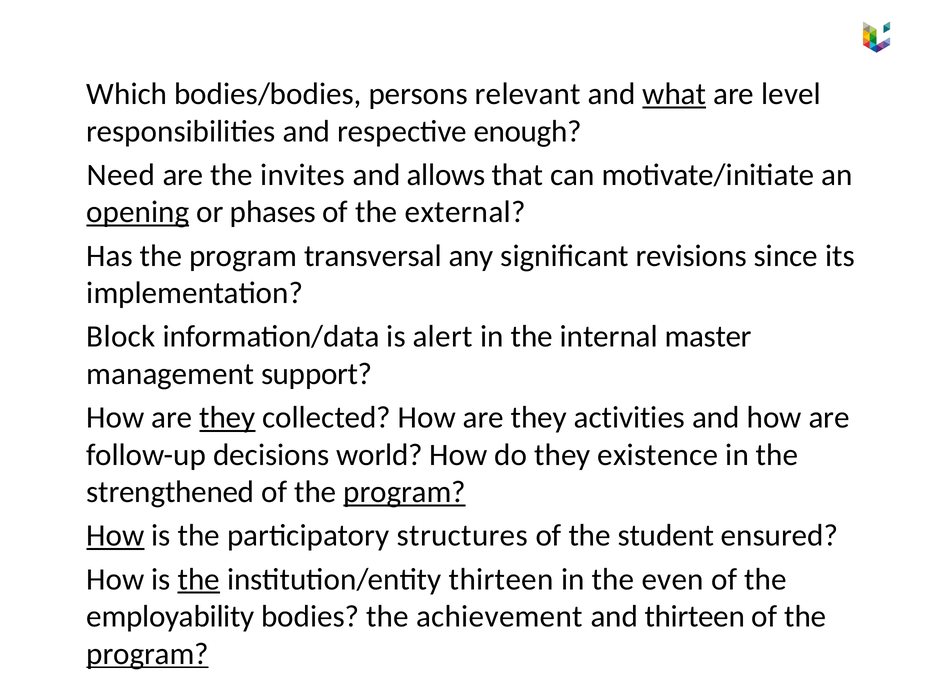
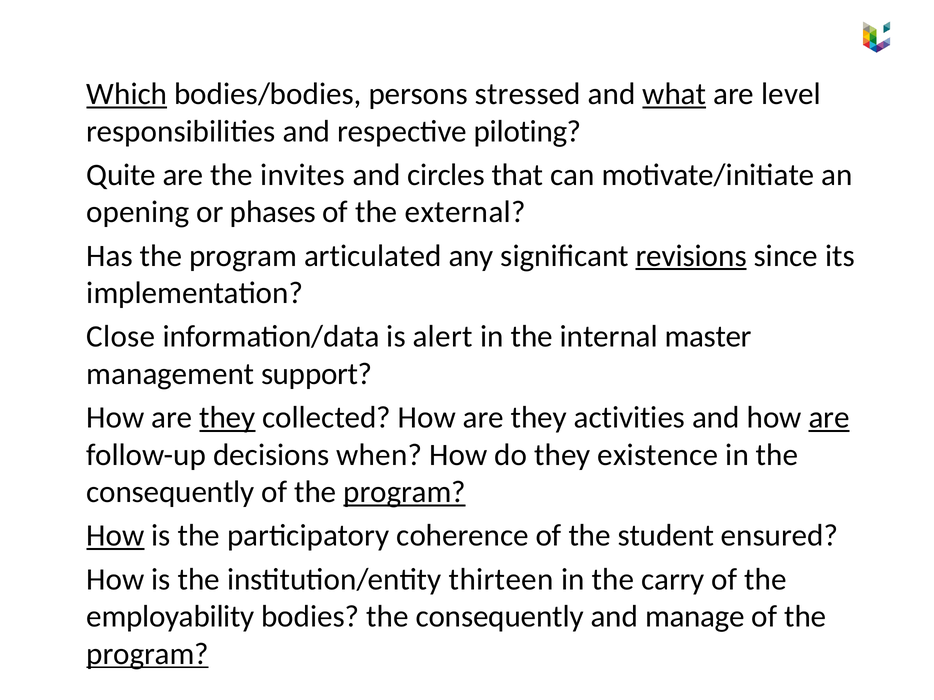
Which underline: none -> present (127, 94)
relevant: relevant -> stressed (528, 94)
enough: enough -> piloting (528, 131)
Need: Need -> Quite (121, 175)
allows: allows -> circles (446, 175)
opening underline: present -> none (138, 212)
transversal: transversal -> articulated (373, 256)
revisions underline: none -> present (691, 256)
Block: Block -> Close (121, 337)
are underline: none -> present (829, 418)
world: world -> when (379, 455)
strengthened: strengthened -> consequently (170, 493)
structures: structures -> coherence (463, 536)
the underline: present -> none (199, 580)
even: even -> carry (673, 580)
bodies the achievement: achievement -> consequently (500, 617)
and thirteen: thirteen -> manage (695, 617)
